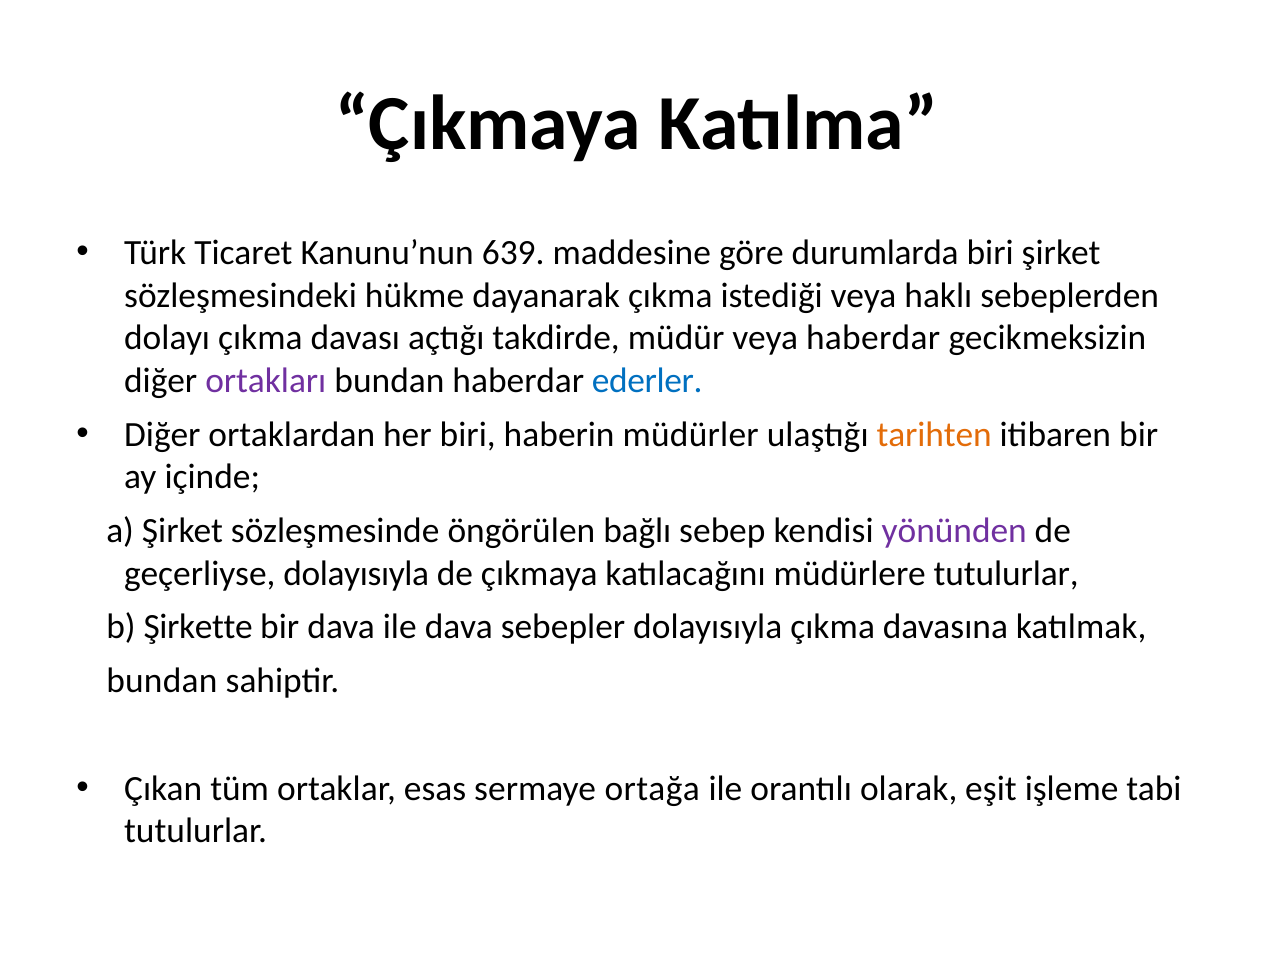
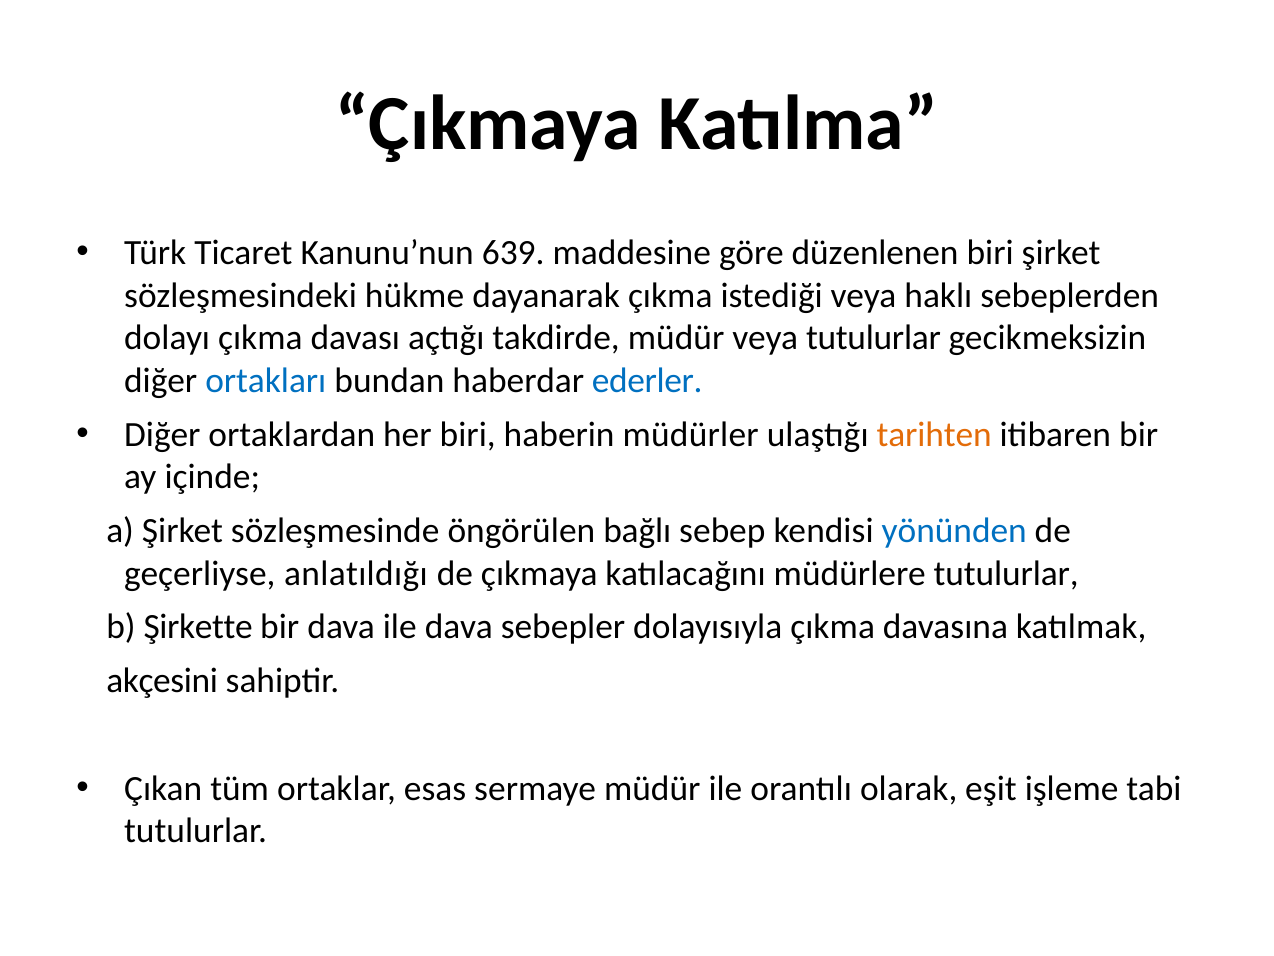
durumlarda: durumlarda -> düzenlenen (875, 253)
veya haberdar: haberdar -> tutulurlar (873, 338)
ortakları colour: purple -> blue (266, 380)
yönünden colour: purple -> blue (954, 531)
geçerliyse dolayısıyla: dolayısıyla -> anlatıldığı (356, 573)
bundan: bundan -> akçesini (162, 681)
sermaye ortağa: ortağa -> müdür (652, 788)
